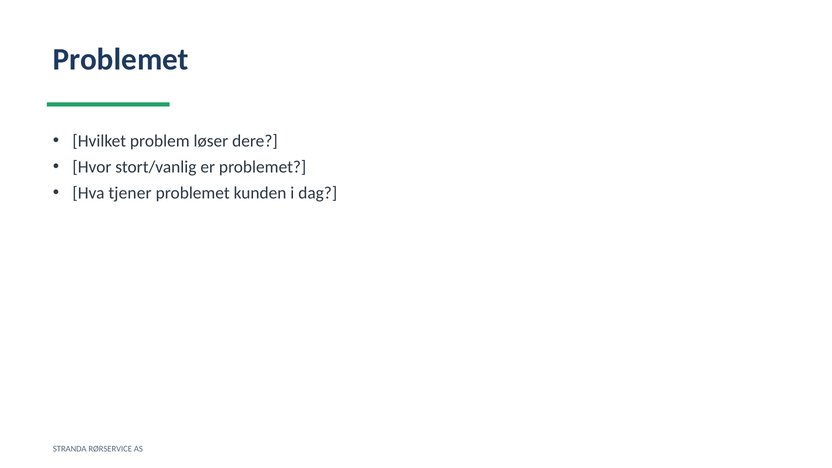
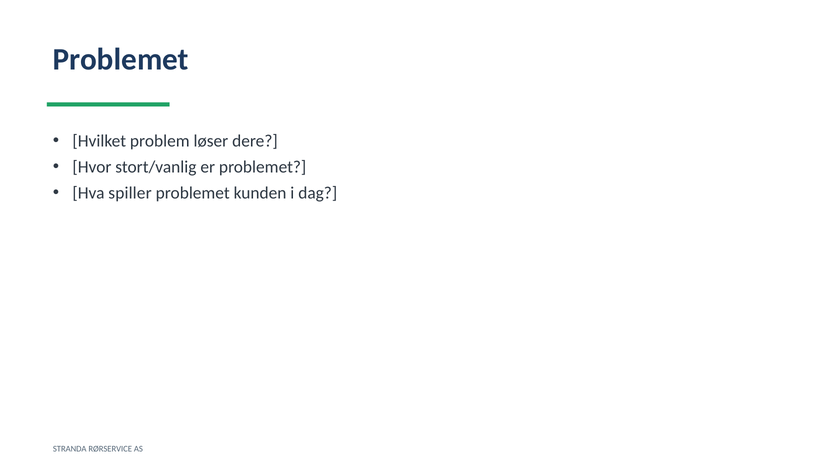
tjener: tjener -> spiller (130, 193)
